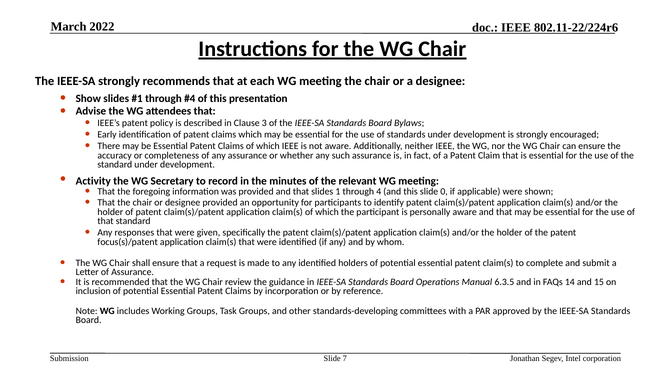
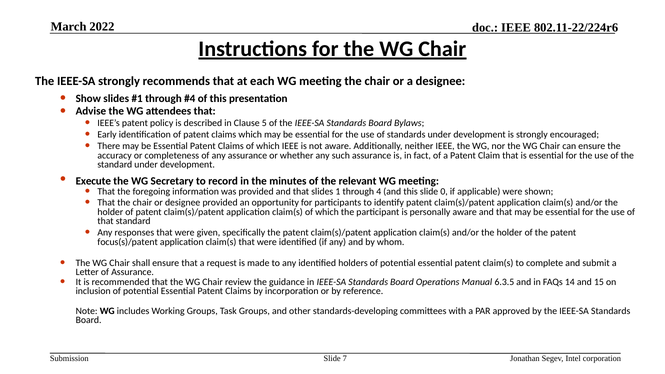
3: 3 -> 5 (264, 123)
Activity: Activity -> Execute (93, 181)
